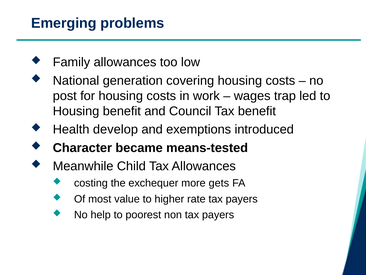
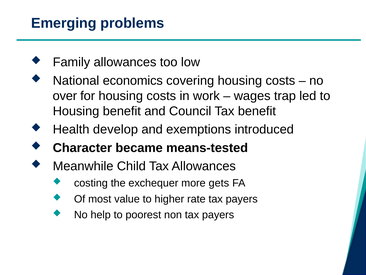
generation: generation -> economics (133, 80)
post: post -> over (65, 96)
